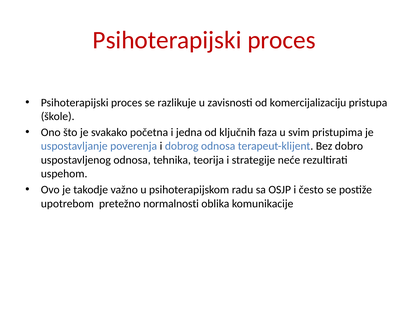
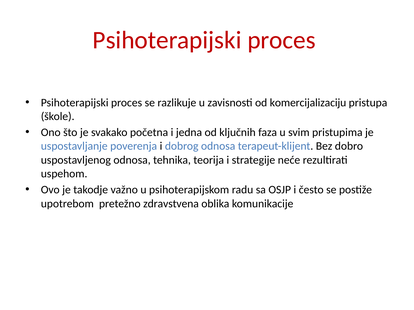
normalnosti: normalnosti -> zdravstvena (171, 204)
